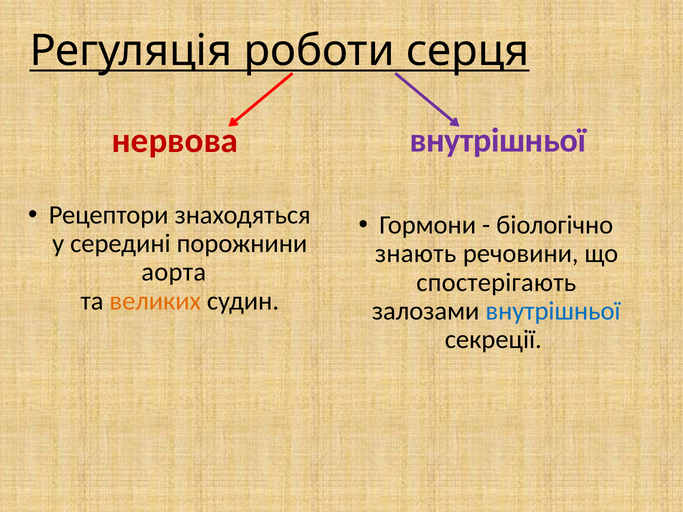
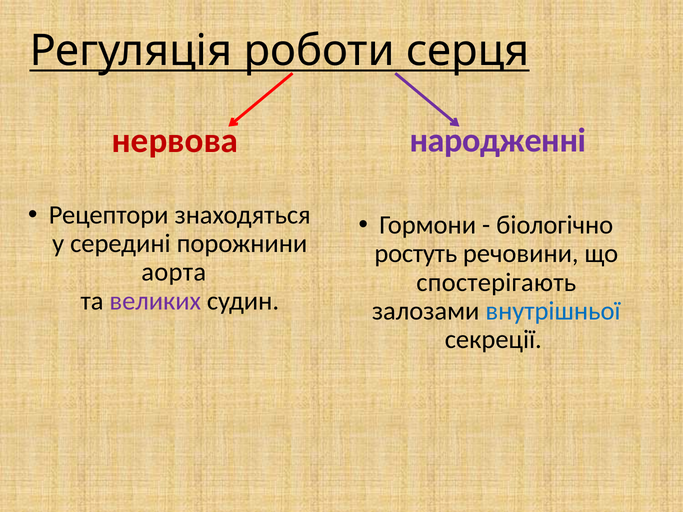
нервова внутрішньої: внутрішньої -> народженні (498, 141)
знають: знають -> ростуть (416, 254)
великих colour: orange -> purple (155, 301)
